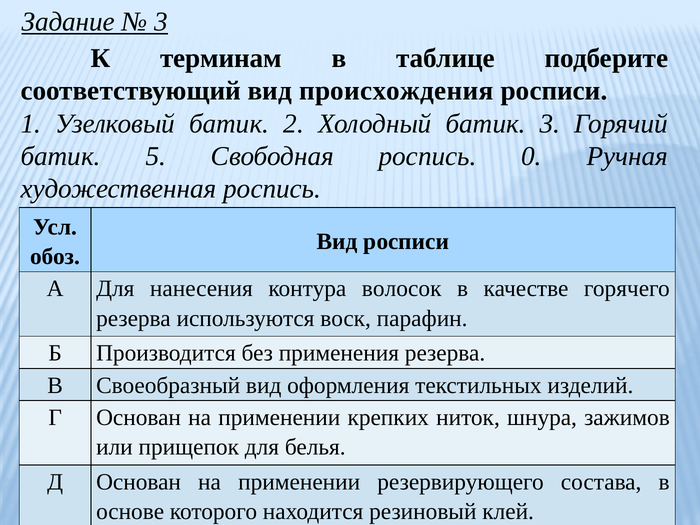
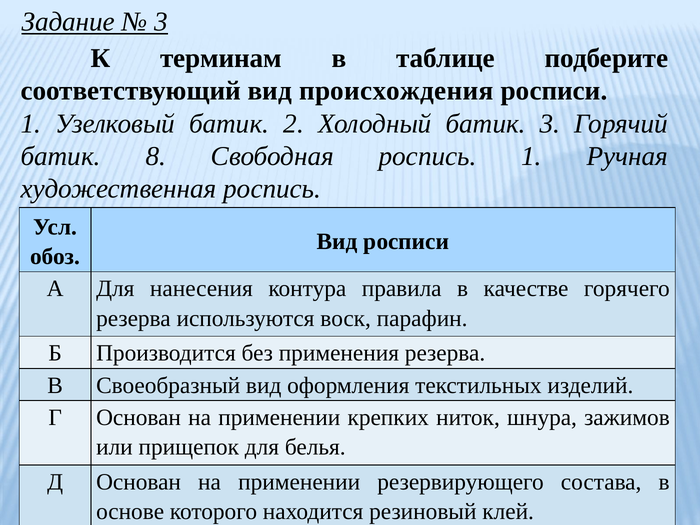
5: 5 -> 8 (156, 156)
роспись 0: 0 -> 1 (532, 156)
волосок: волосок -> правила (402, 289)
